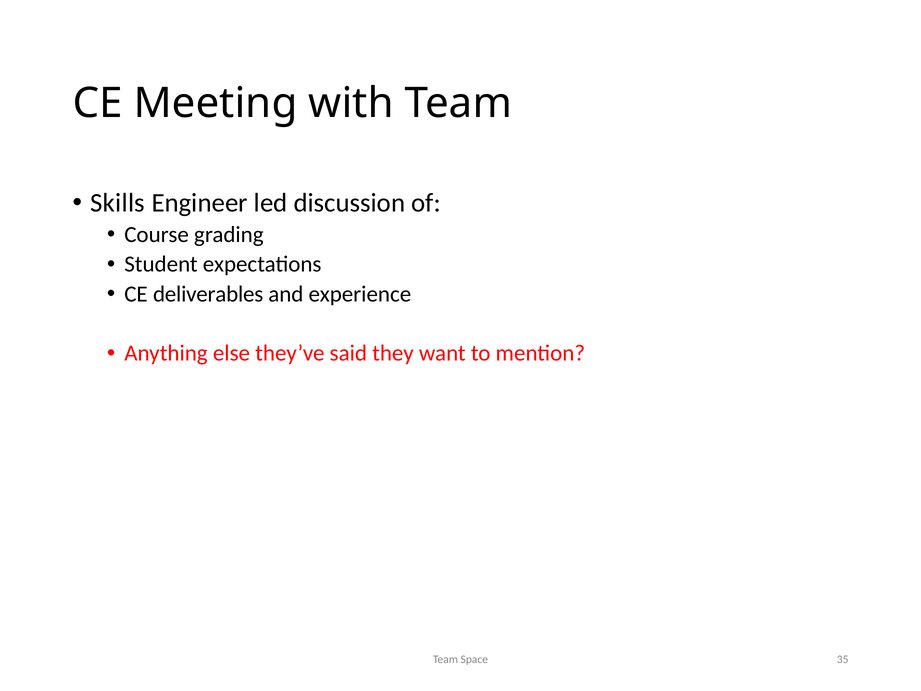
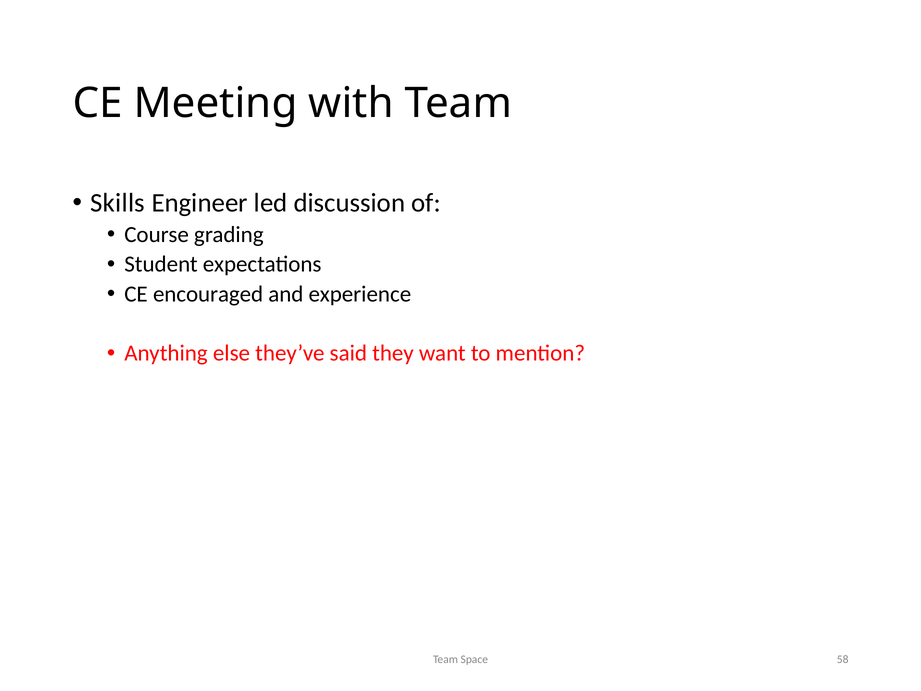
deliverables: deliverables -> encouraged (208, 294)
35: 35 -> 58 (843, 659)
